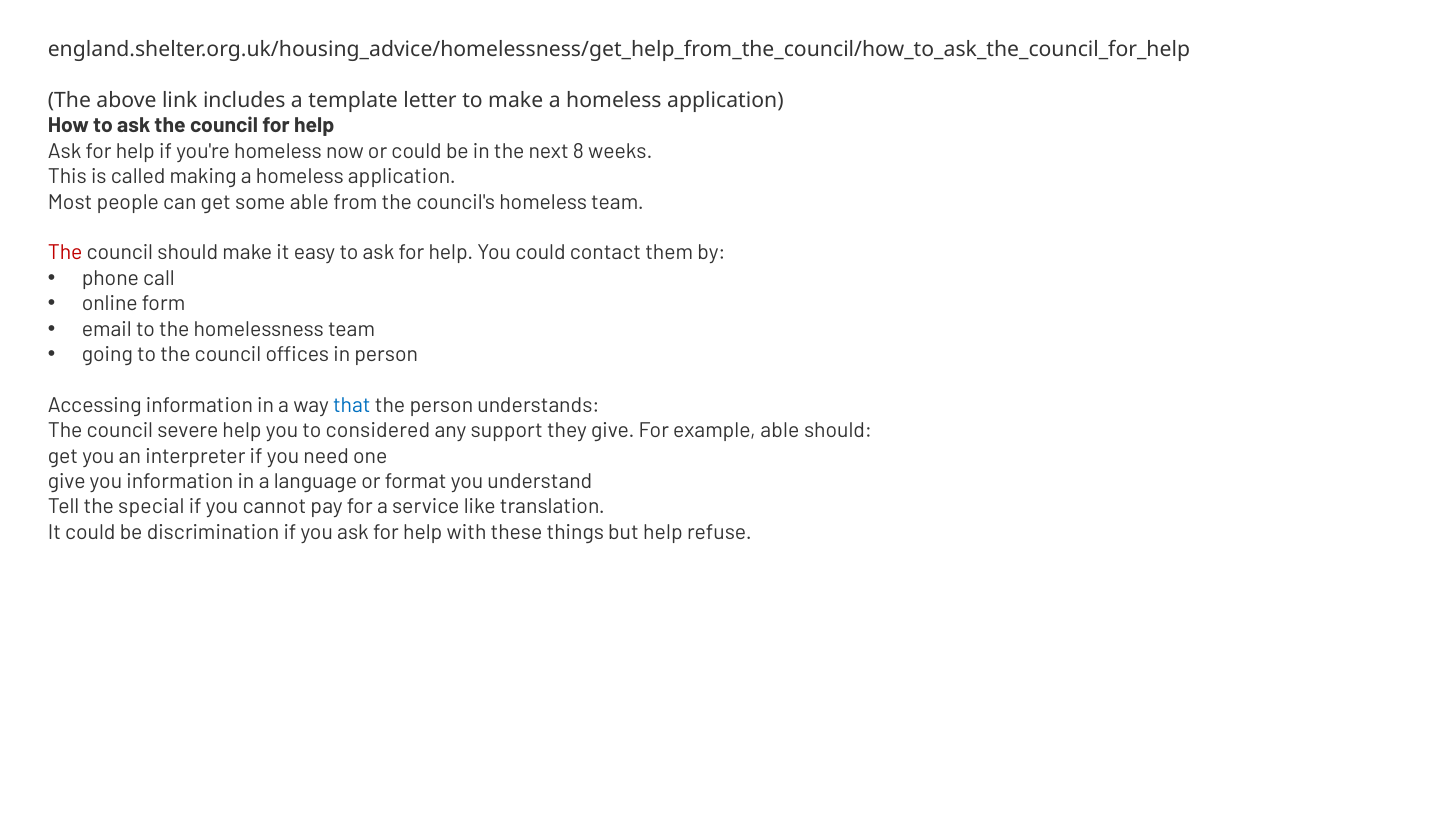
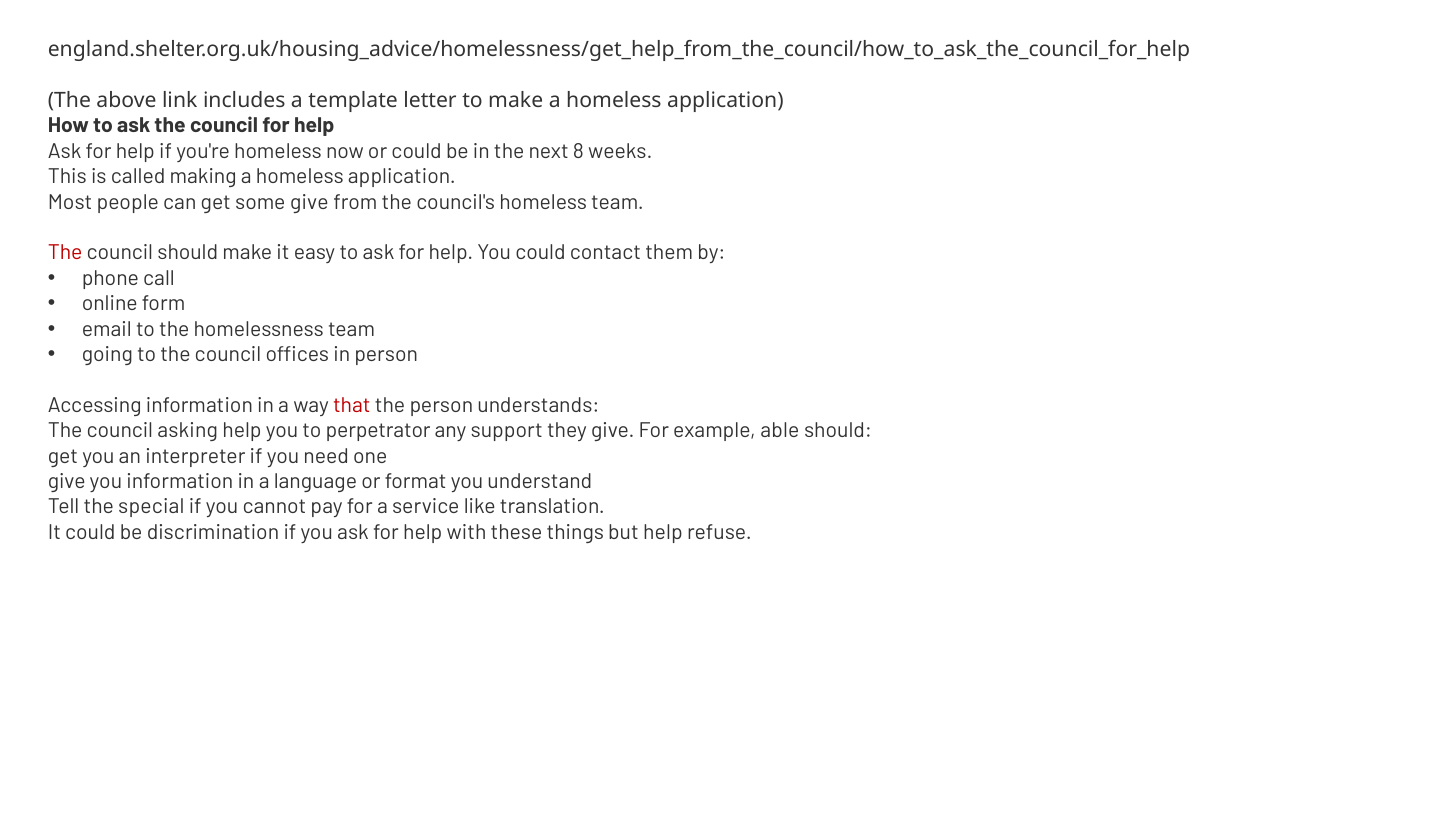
some able: able -> give (309, 202)
that colour: blue -> red (352, 405)
severe: severe -> asking (188, 431)
considered: considered -> perpetrator (378, 431)
